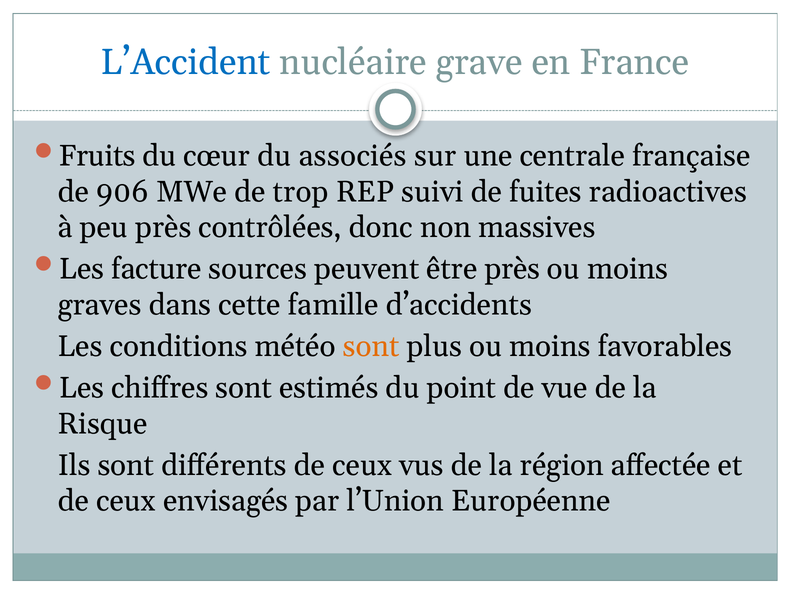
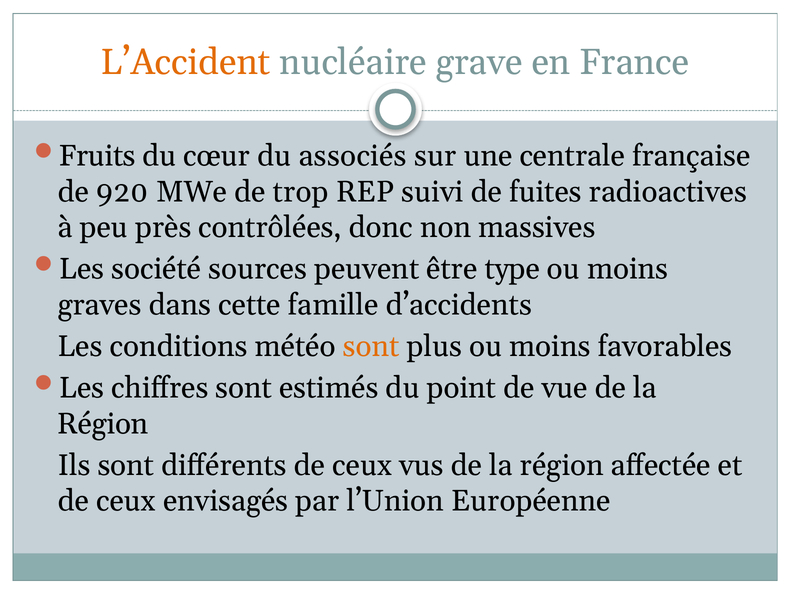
L’Accident colour: blue -> orange (186, 62)
906: 906 -> 920 (123, 192)
facture: facture -> société (156, 269)
être près: près -> type (512, 269)
Risque: Risque -> Région (103, 423)
